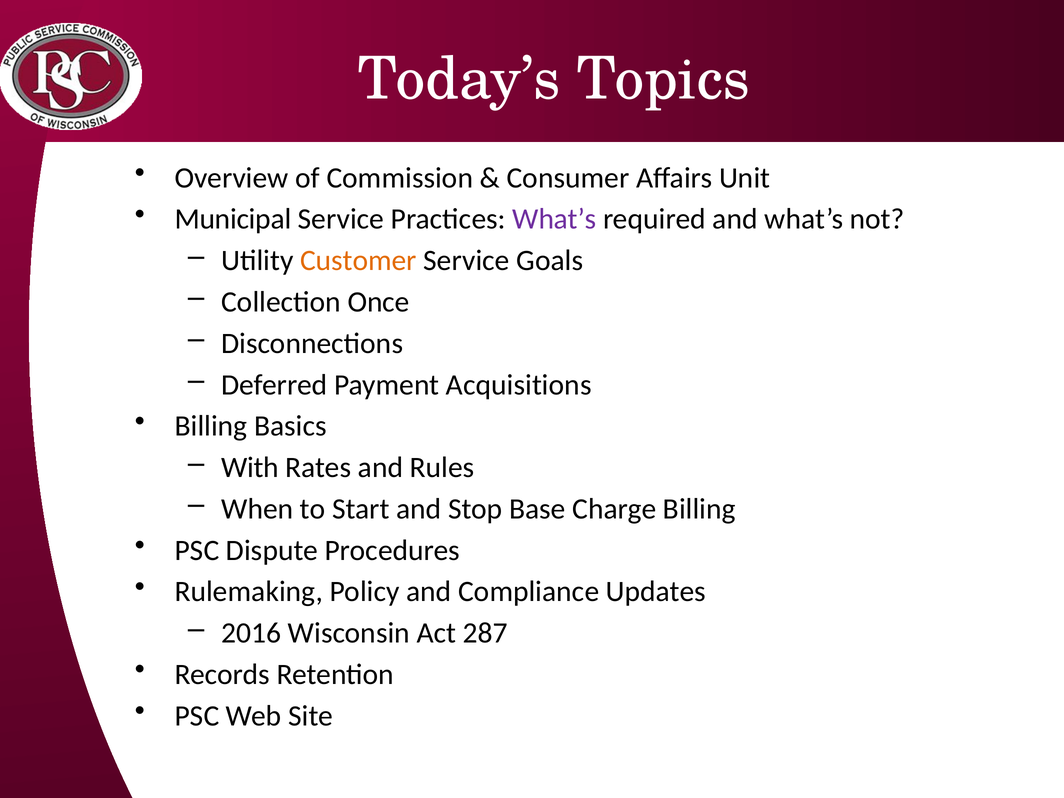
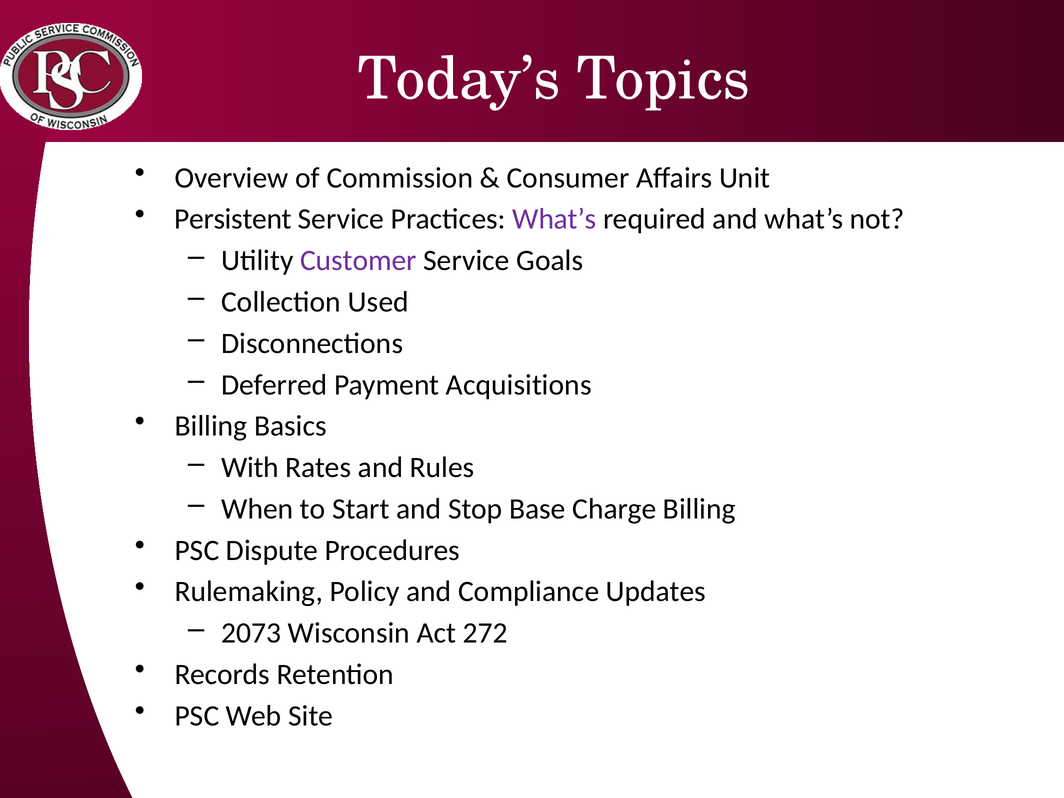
Municipal: Municipal -> Persistent (233, 219)
Customer colour: orange -> purple (358, 261)
Once: Once -> Used (378, 302)
2016: 2016 -> 2073 (251, 633)
287: 287 -> 272 (485, 633)
